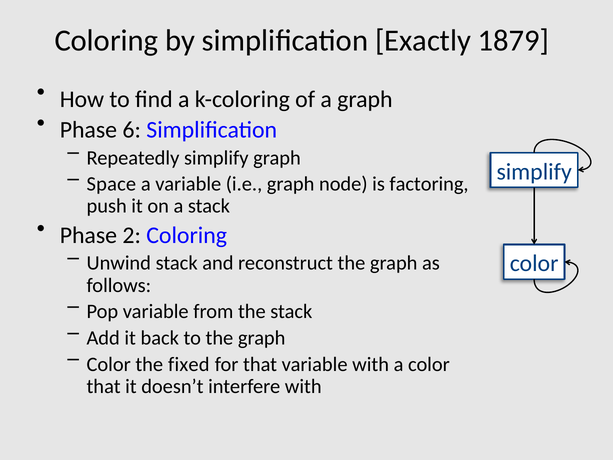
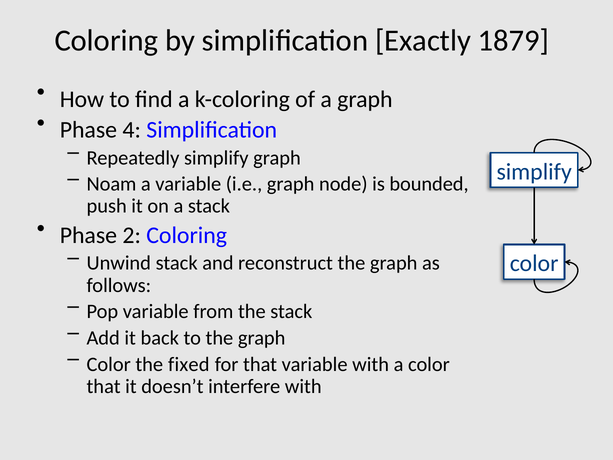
6: 6 -> 4 (132, 130)
Space: Space -> Noam (112, 184)
factoring: factoring -> bounded (429, 184)
